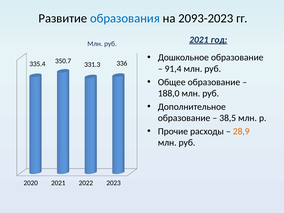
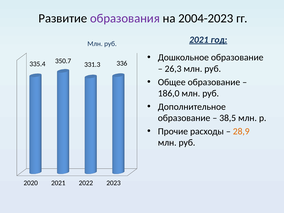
образования colour: blue -> purple (125, 18)
2093-2023: 2093-2023 -> 2004-2023 (206, 18)
91,4: 91,4 -> 26,3 (173, 69)
188,0: 188,0 -> 186,0 (169, 93)
